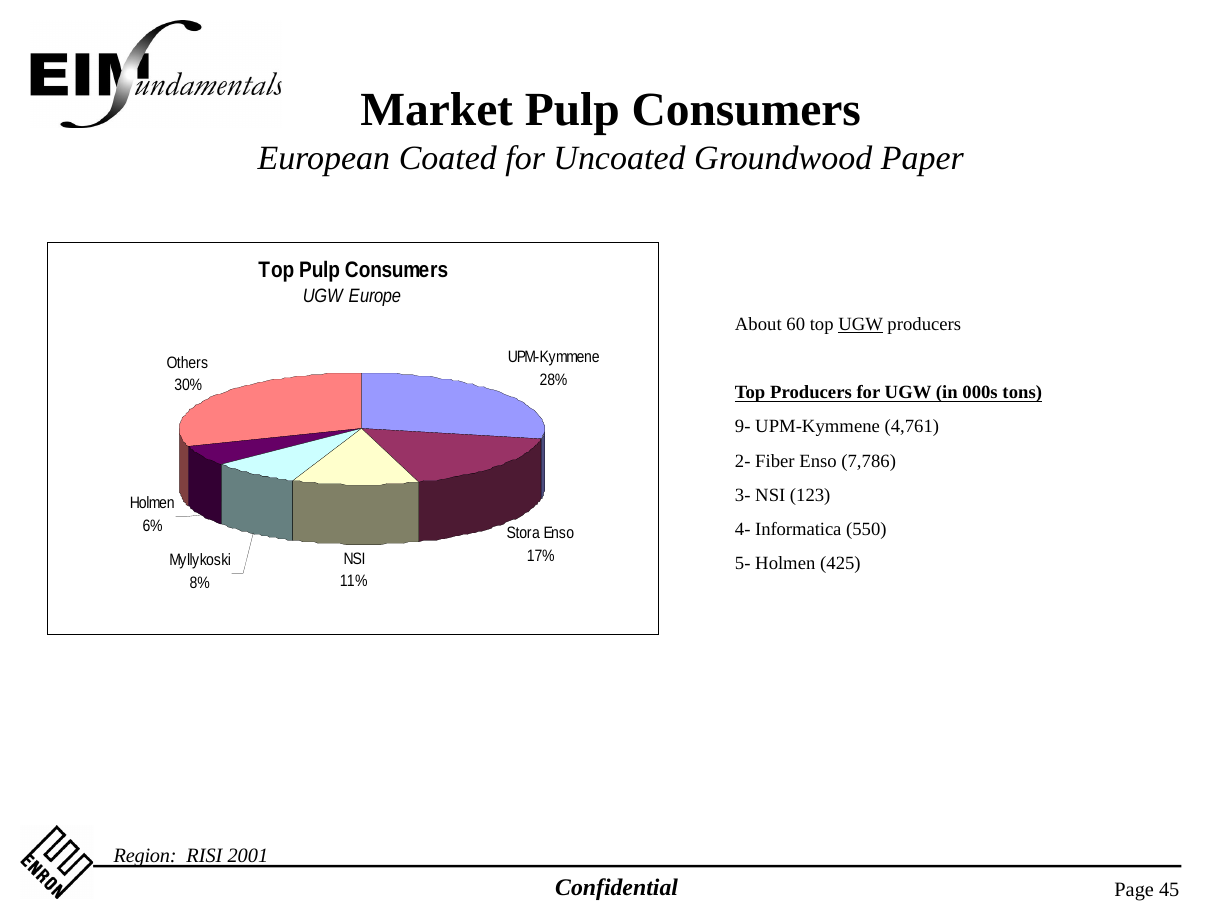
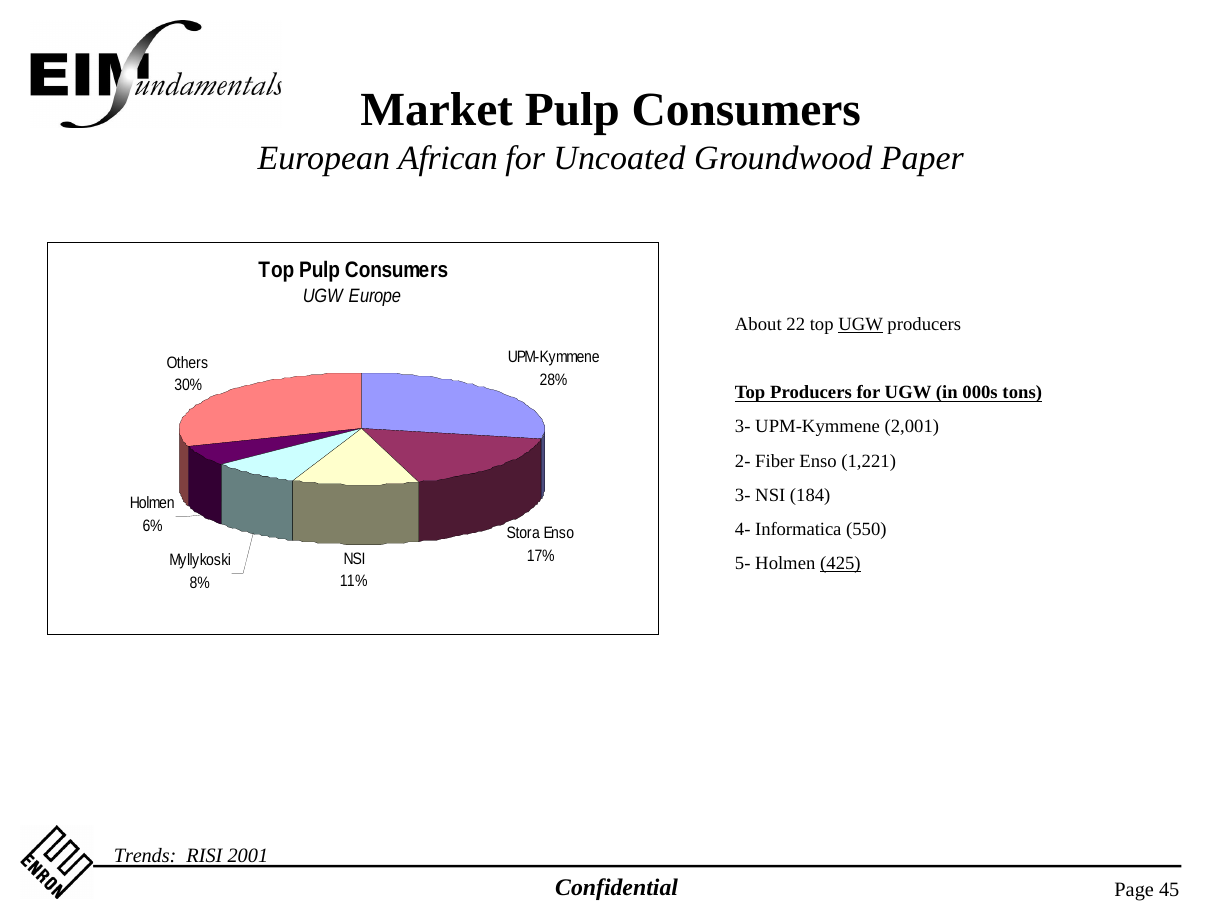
Coated: Coated -> African (448, 158)
60: 60 -> 22 (796, 324)
9-: 9- -> 3- (743, 427)
4,761: 4,761 -> 2,001 (912, 427)
7,786: 7,786 -> 1,221 (869, 461)
123: 123 -> 184 (810, 495)
425 underline: none -> present (840, 563)
Region: Region -> Trends (145, 855)
